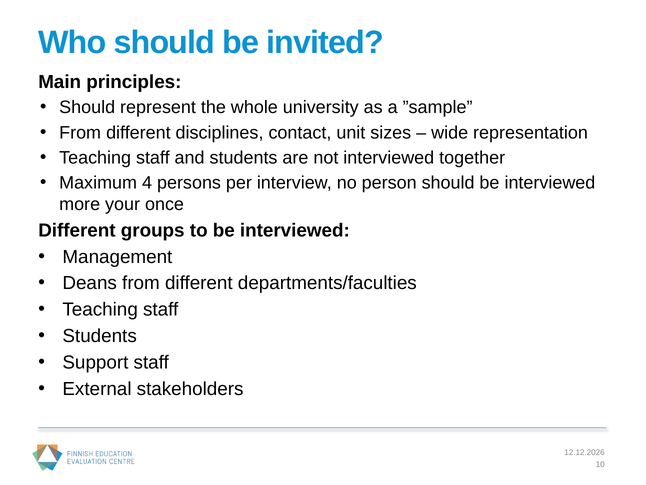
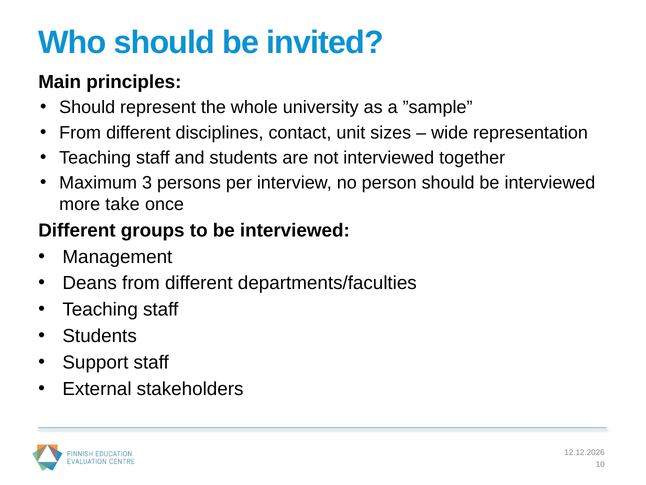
4: 4 -> 3 (147, 183)
your: your -> take (123, 204)
